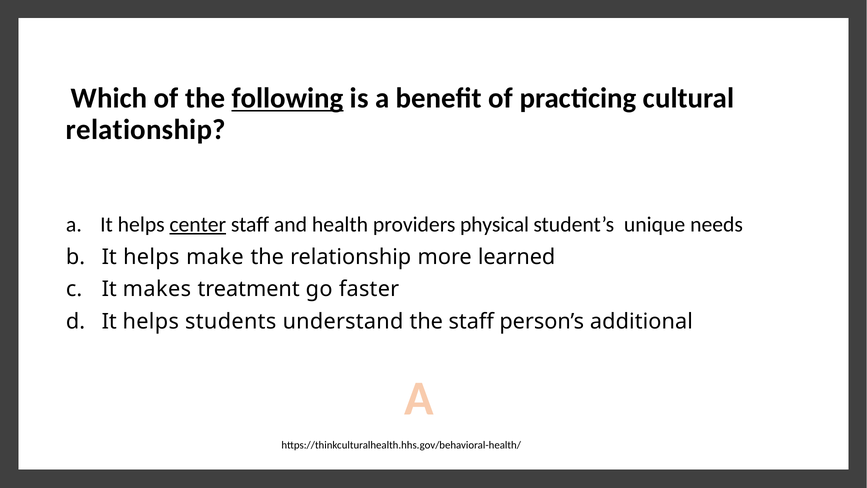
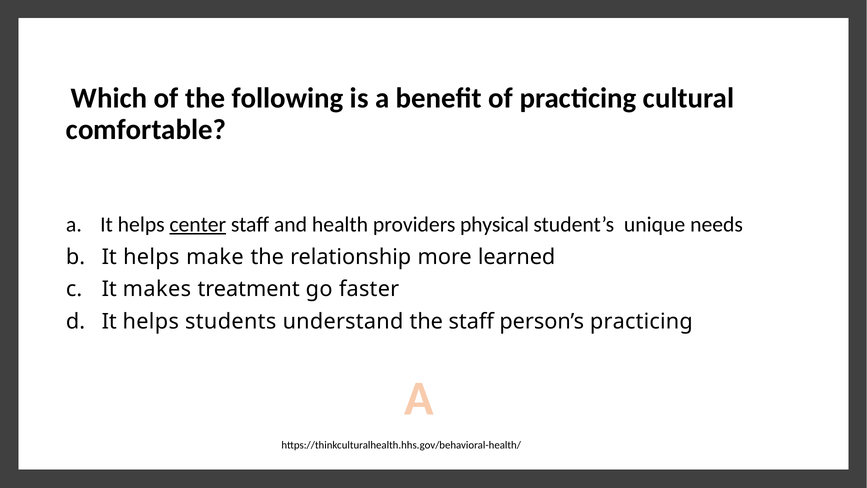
following underline: present -> none (288, 98)
relationship: relationship -> comfortable (146, 129)
person’s additional: additional -> practicing (641, 322)
